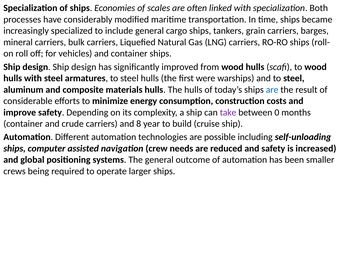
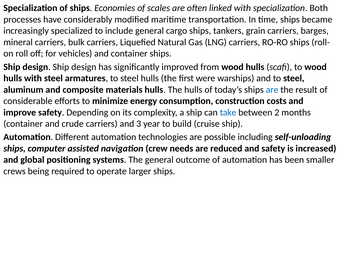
take colour: purple -> blue (228, 112)
0: 0 -> 2 (277, 112)
8: 8 -> 3 (139, 124)
